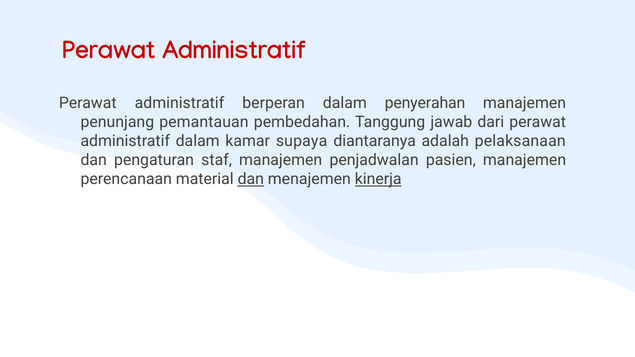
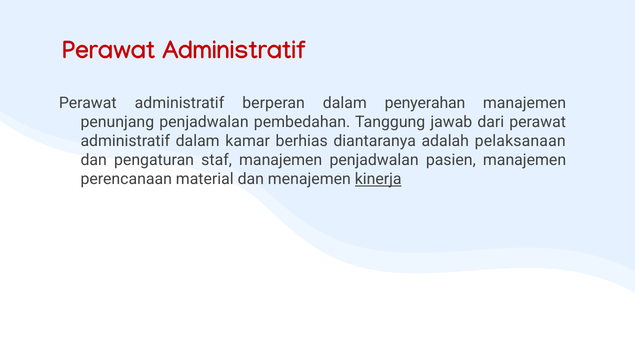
penunjang pemantauan: pemantauan -> penjadwalan (204, 122)
supaya: supaya -> berhias (302, 141)
dan underline: present -> none (251, 179)
